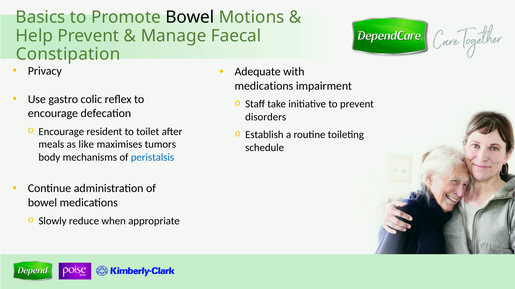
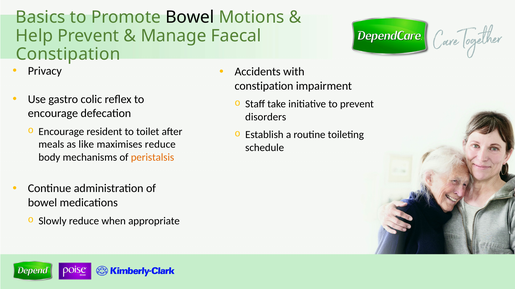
Adequate: Adequate -> Accidents (258, 72)
medications: medications -> constipation (264, 86)
maximises tumors: tumors -> reduce (160, 145)
peristalsis colour: blue -> orange (153, 158)
